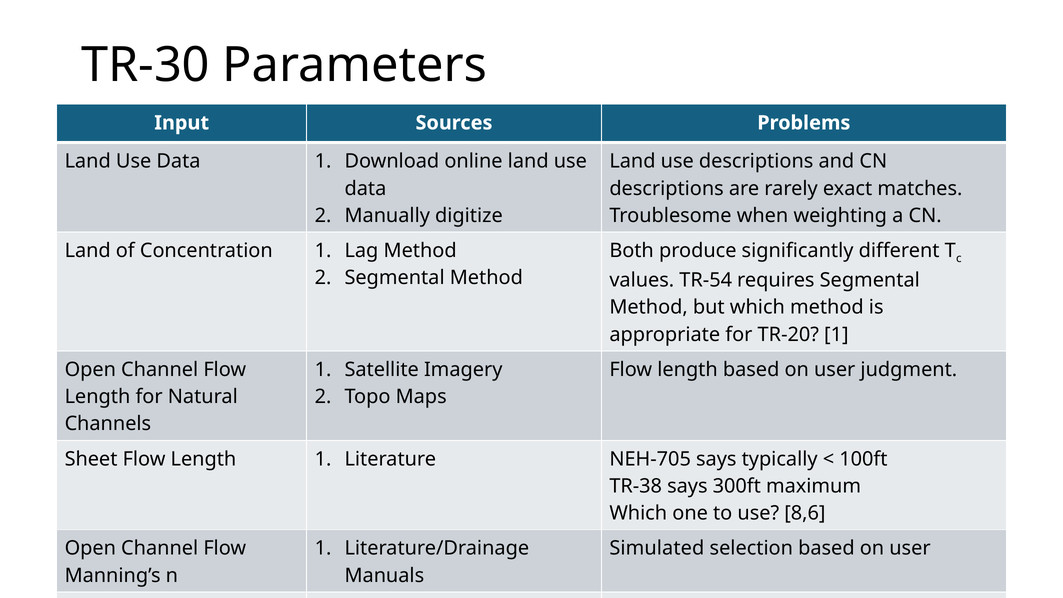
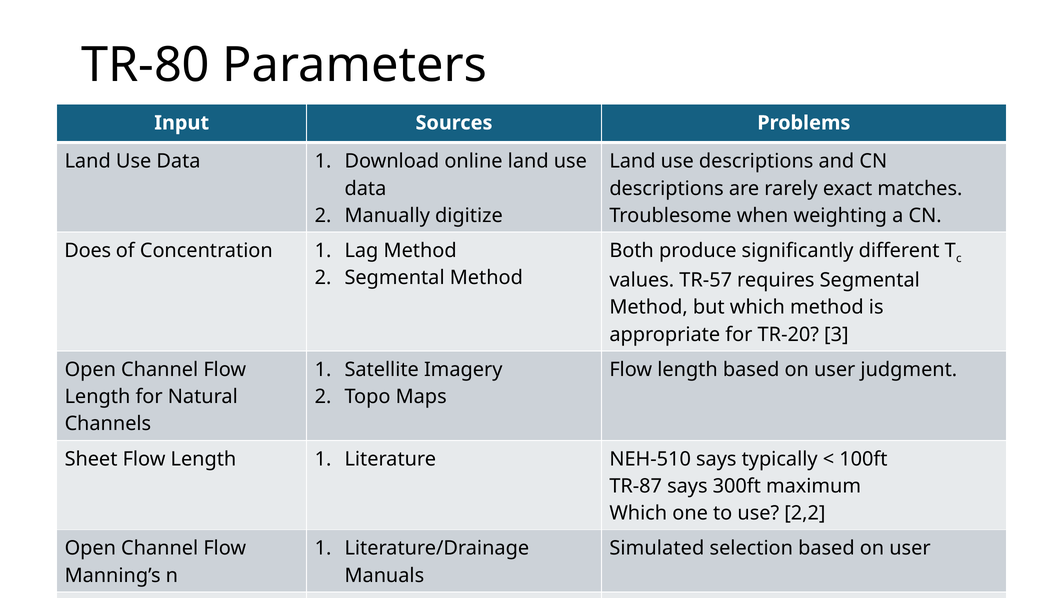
TR-30: TR-30 -> TR-80 (145, 65)
Land: Land -> Does (88, 251)
TR-54: TR-54 -> TR-57 (706, 280)
TR-20 1: 1 -> 3 (836, 334)
NEH-705: NEH-705 -> NEH-510 (650, 459)
TR-38: TR-38 -> TR-87 (636, 486)
8,6: 8,6 -> 2,2 (805, 513)
